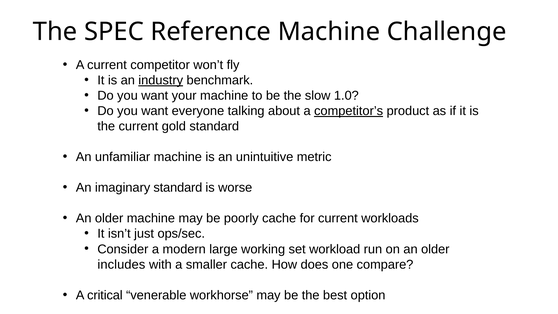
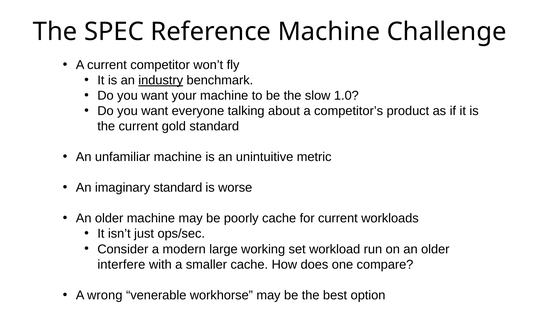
competitor’s underline: present -> none (349, 111)
includes: includes -> interfere (121, 264)
critical: critical -> wrong (105, 295)
